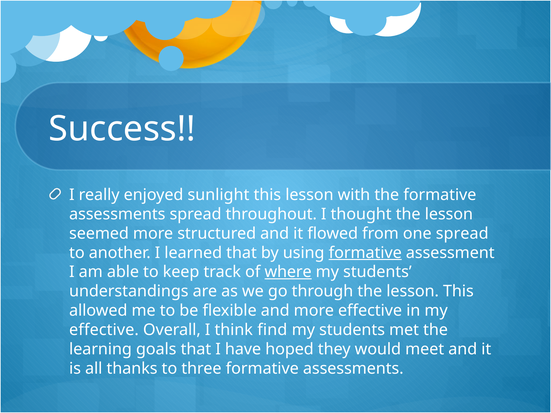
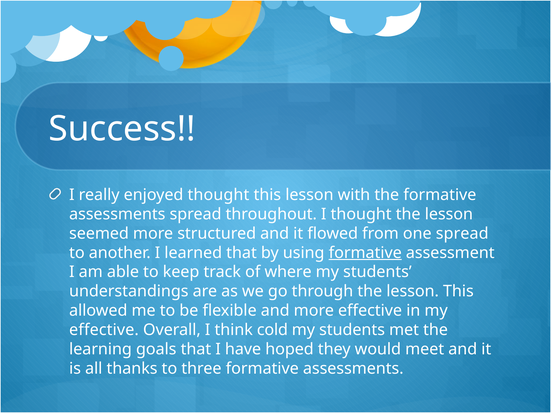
enjoyed sunlight: sunlight -> thought (218, 195)
where underline: present -> none (288, 272)
find: find -> cold (272, 330)
